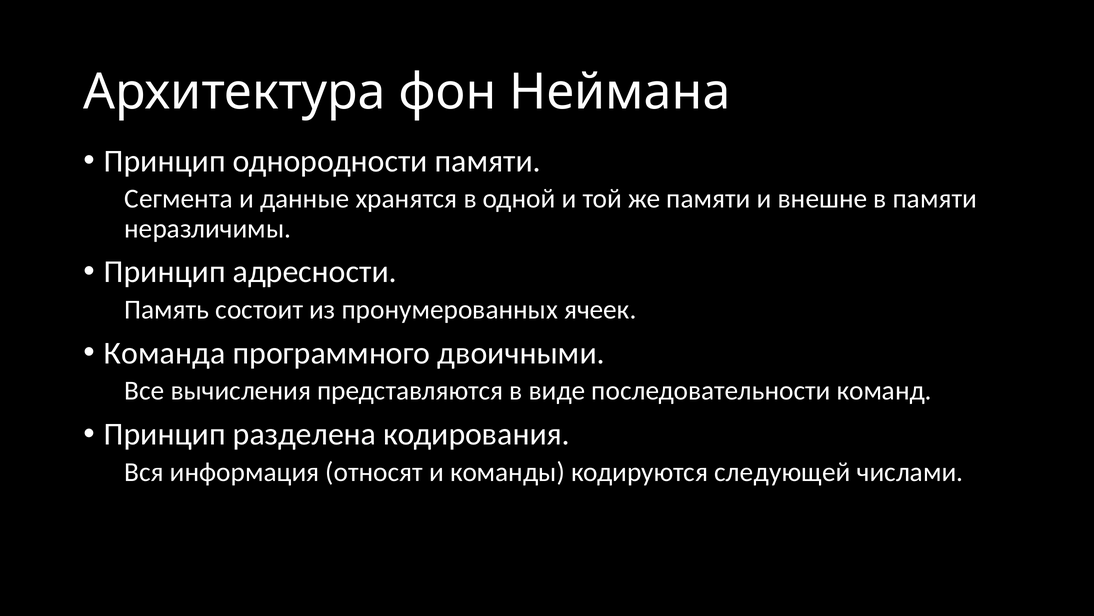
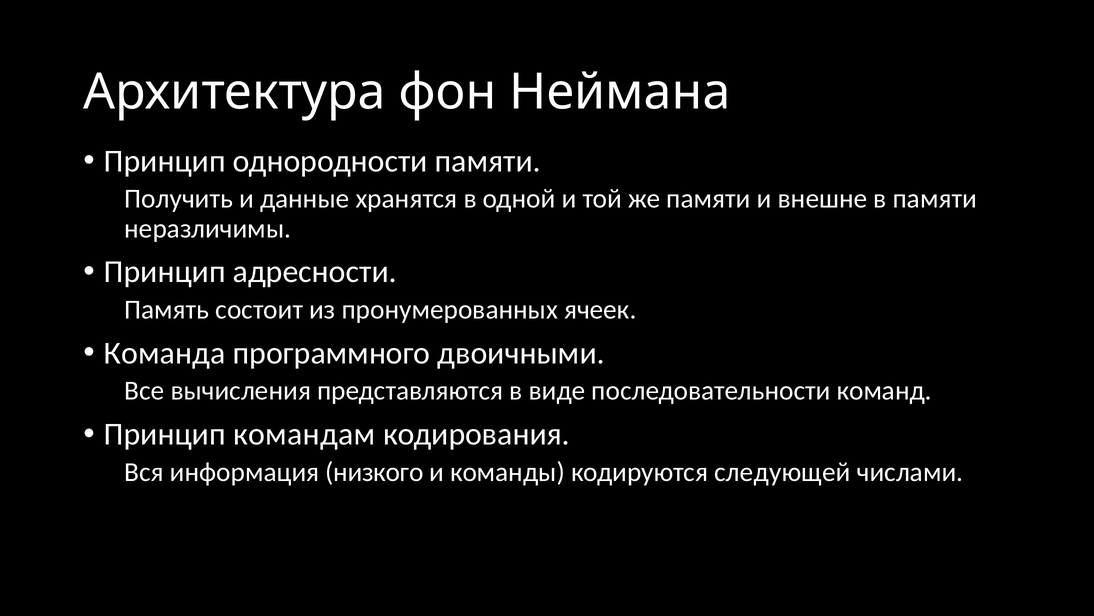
Сегмента: Сегмента -> Получить (179, 199)
разделена: разделена -> командам (304, 434)
относят: относят -> низкого (374, 472)
